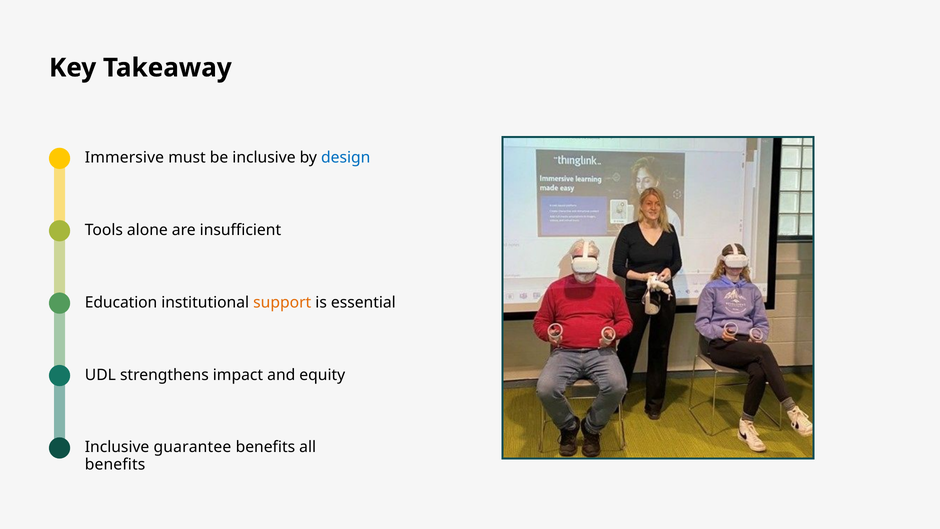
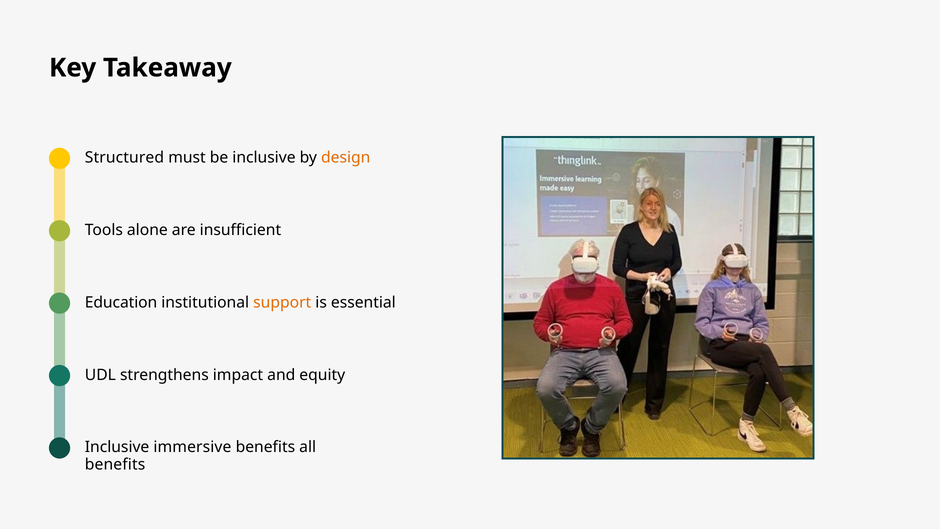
Immersive: Immersive -> Structured (124, 158)
design colour: blue -> orange (346, 158)
guarantee: guarantee -> immersive (192, 447)
